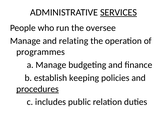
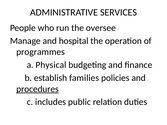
SERVICES underline: present -> none (119, 12)
relating: relating -> hospital (74, 41)
a Manage: Manage -> Physical (51, 65)
keeping: keeping -> families (84, 78)
